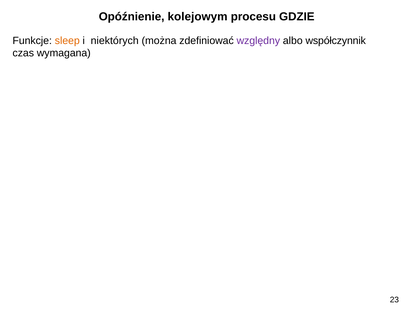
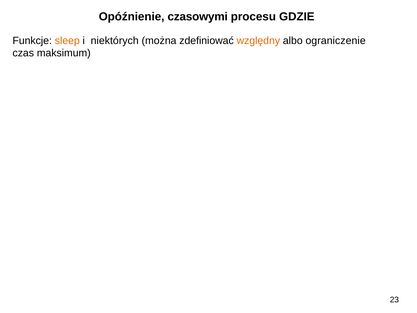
kolejowym: kolejowym -> czasowymi (198, 17)
względny colour: purple -> orange (258, 41)
współczynnik: współczynnik -> ograniczenie (336, 41)
wymagana: wymagana -> maksimum (64, 53)
